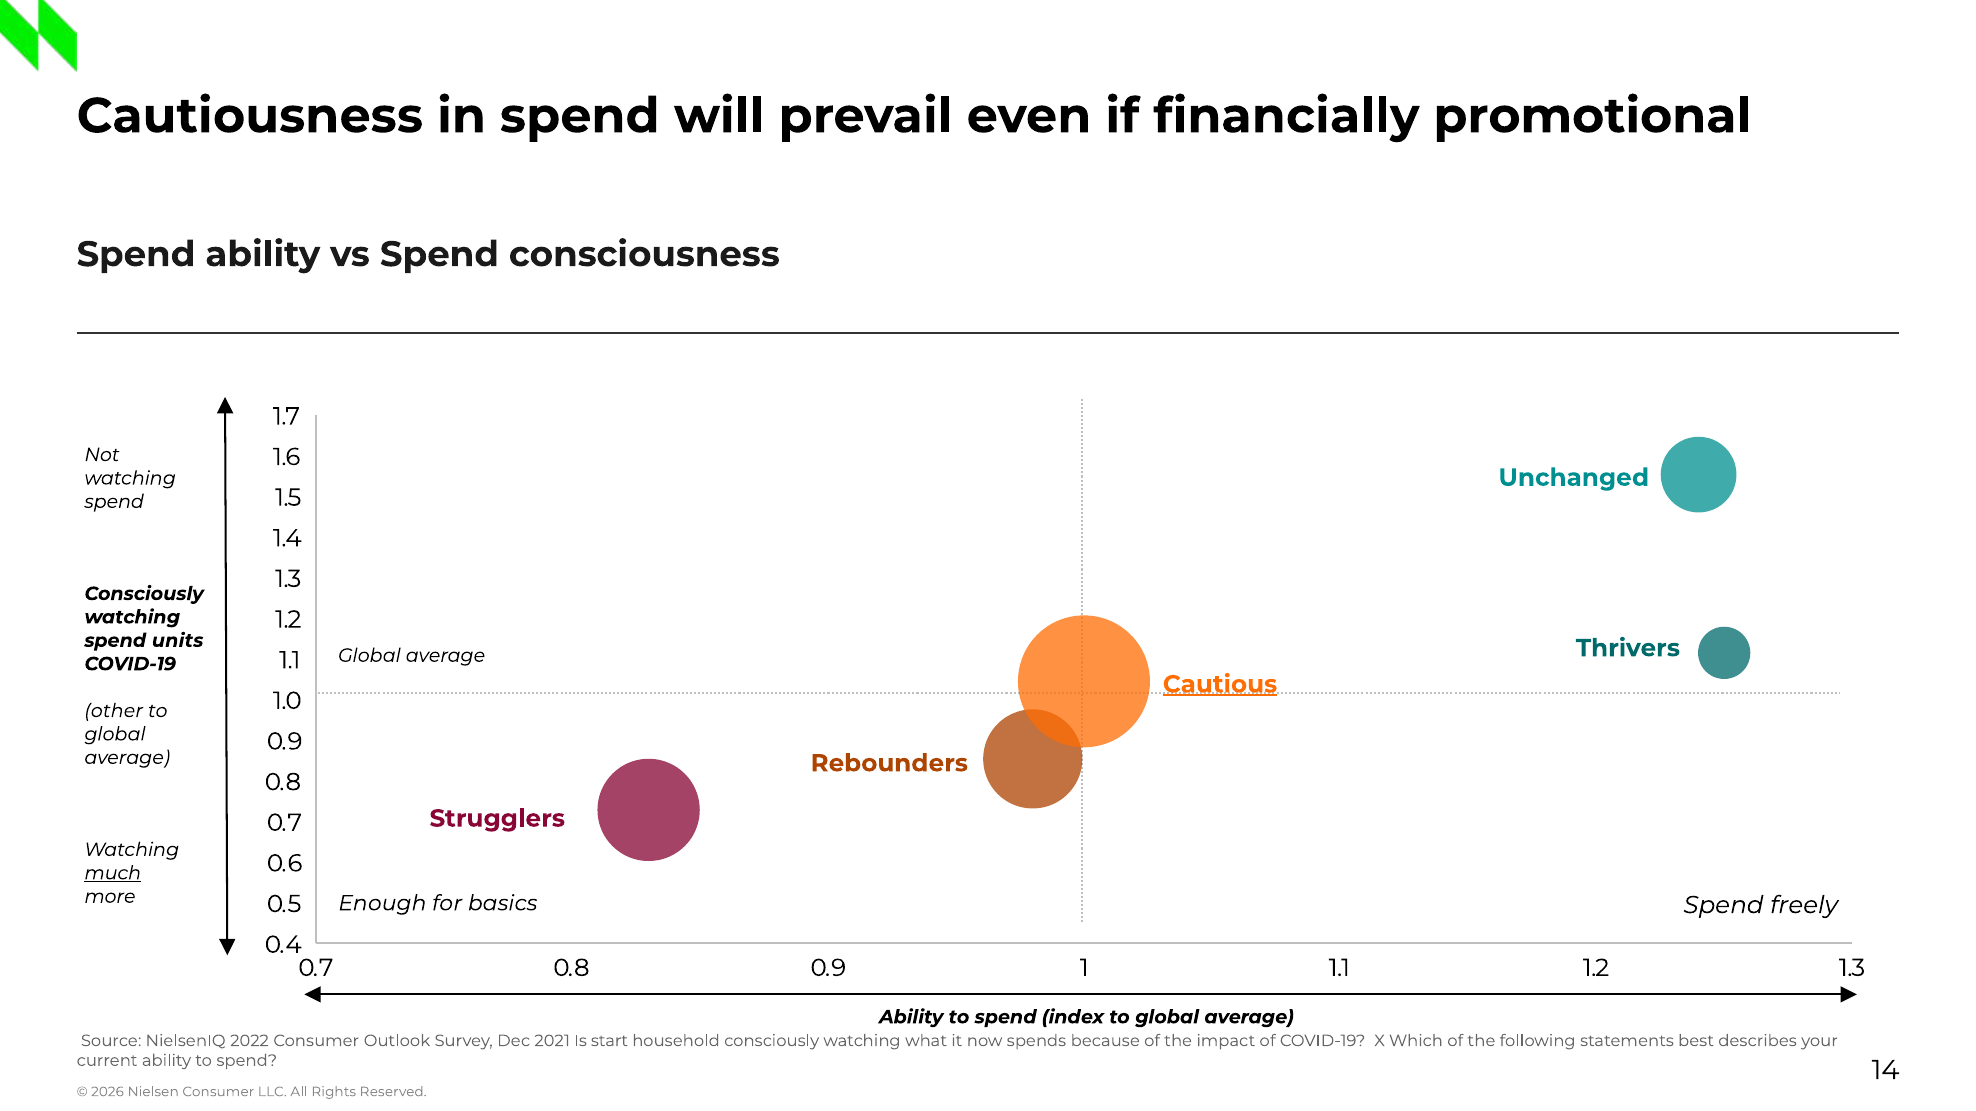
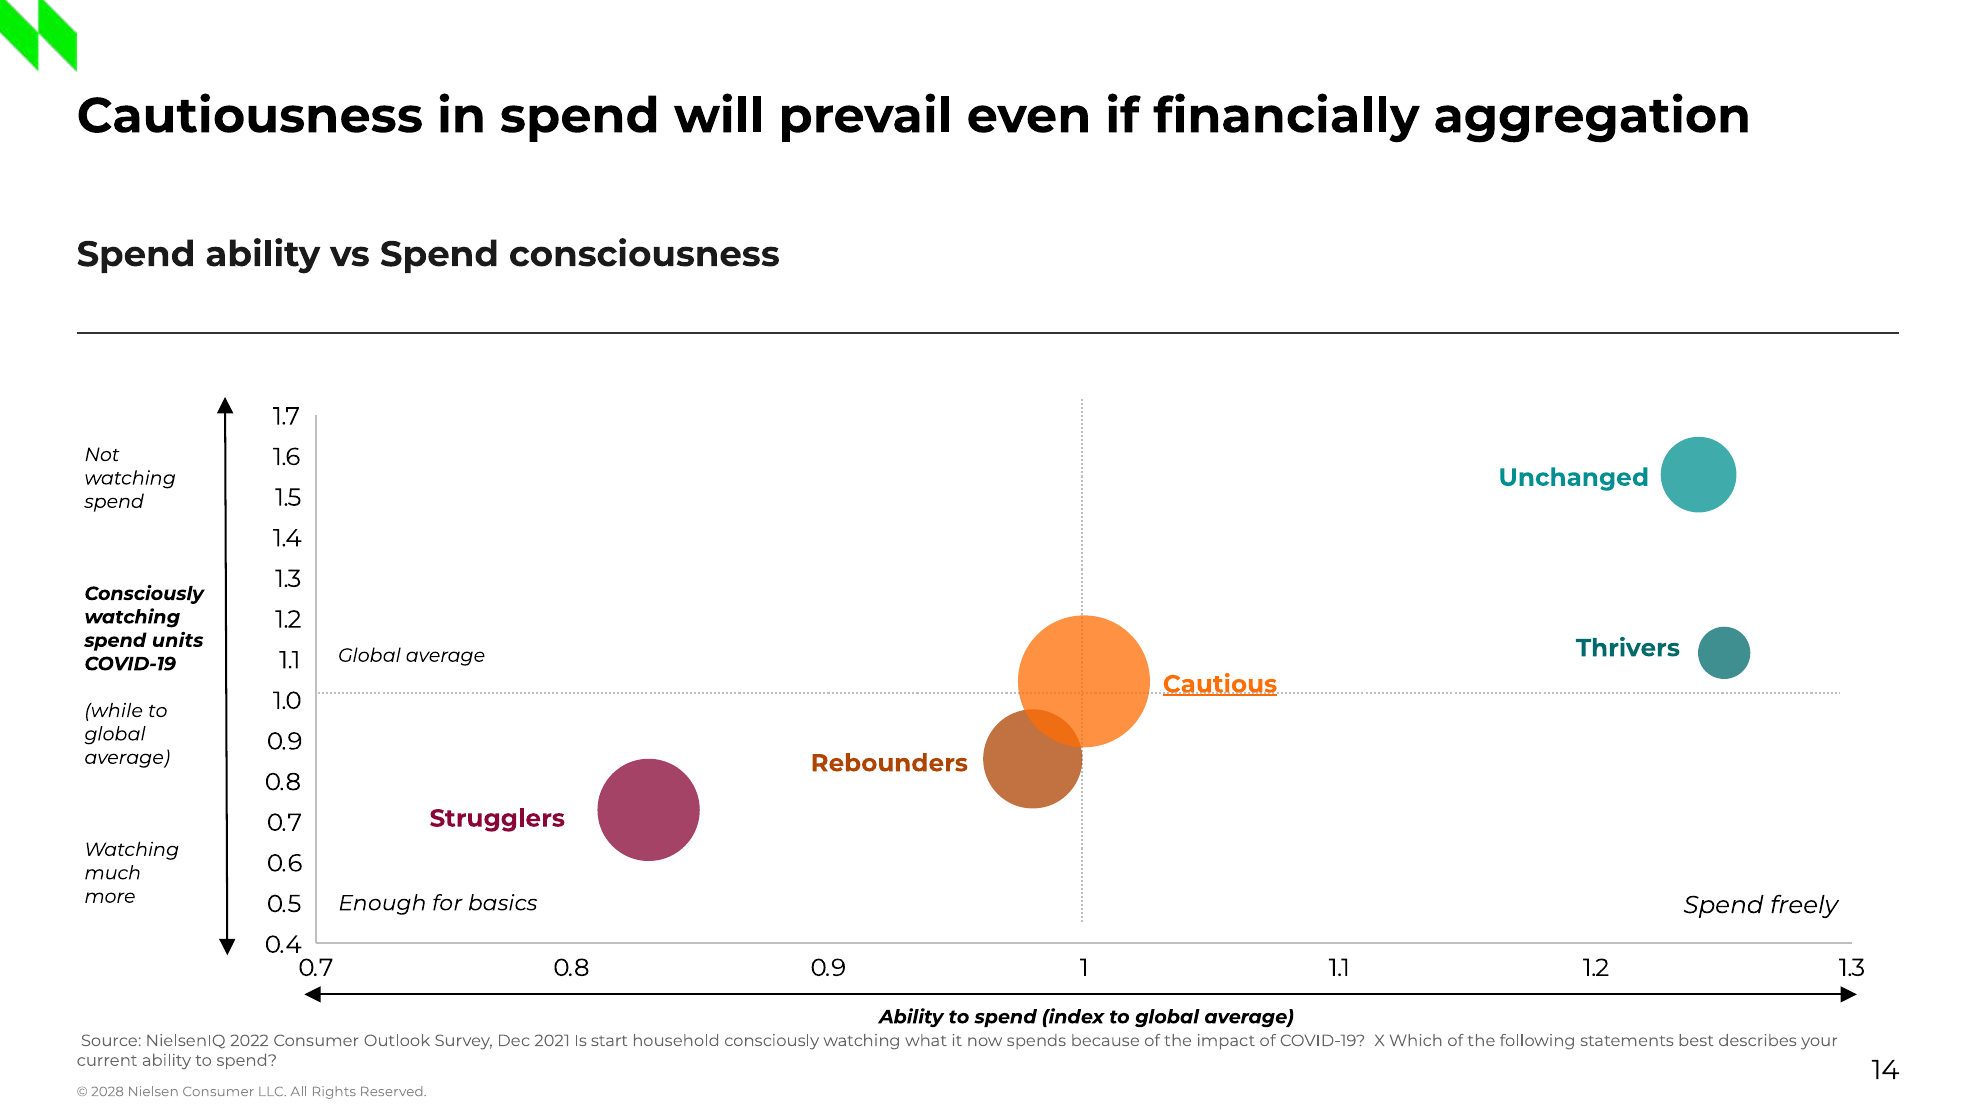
promotional: promotional -> aggregation (1592, 116)
other: other -> while (114, 711)
much underline: present -> none (113, 873)
2026: 2026 -> 2028 (108, 1092)
